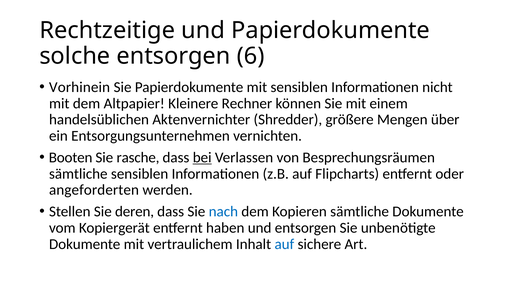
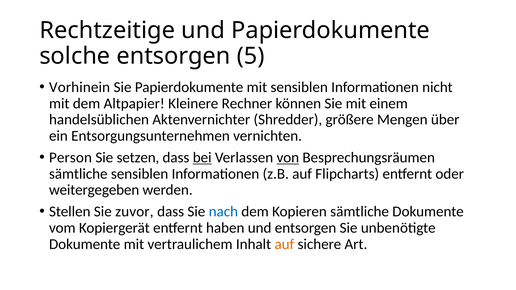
6: 6 -> 5 (251, 56)
Booten: Booten -> Person (70, 158)
rasche: rasche -> setzen (138, 158)
von underline: none -> present (288, 158)
angeforderten: angeforderten -> weitergegeben (94, 190)
deren: deren -> zuvor (134, 212)
auf colour: blue -> orange (284, 244)
